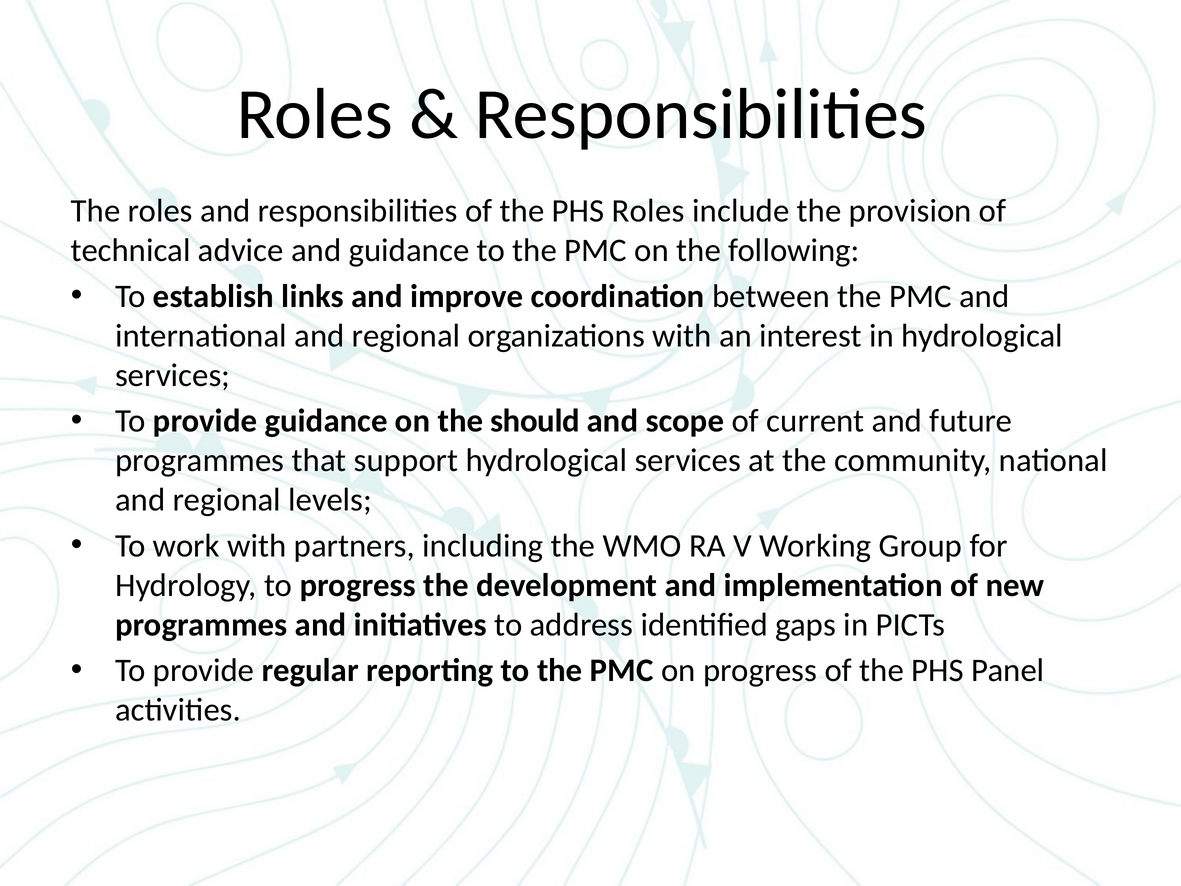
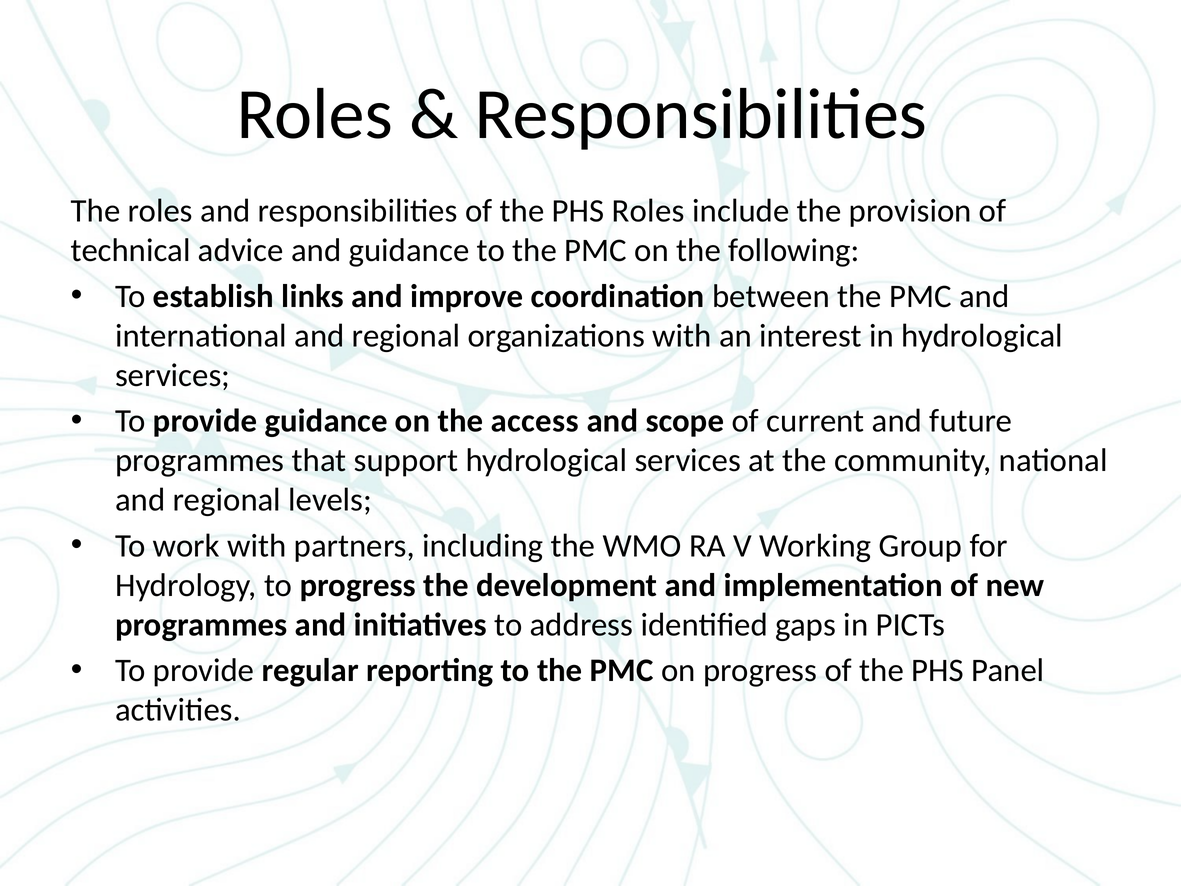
should: should -> access (535, 421)
